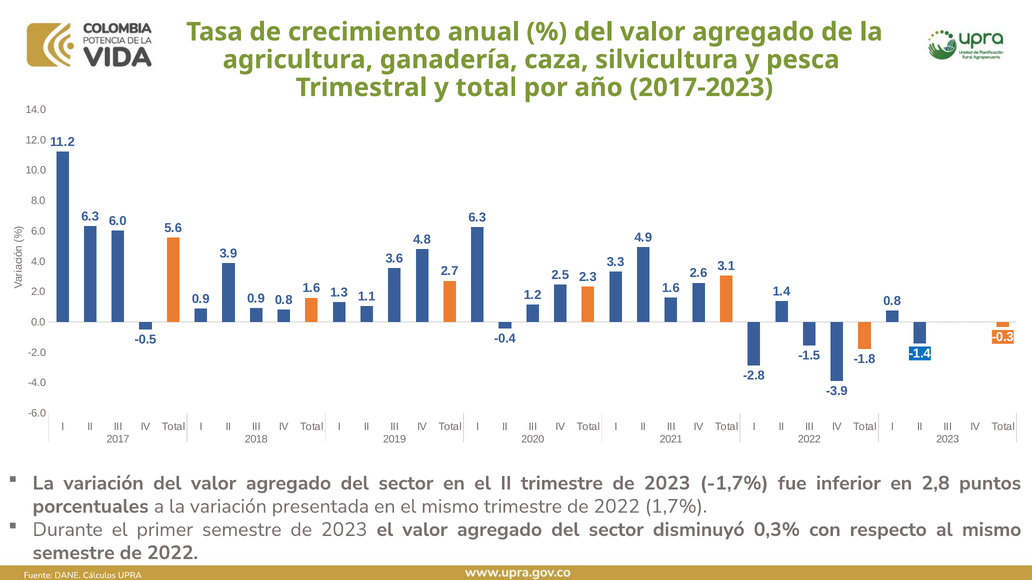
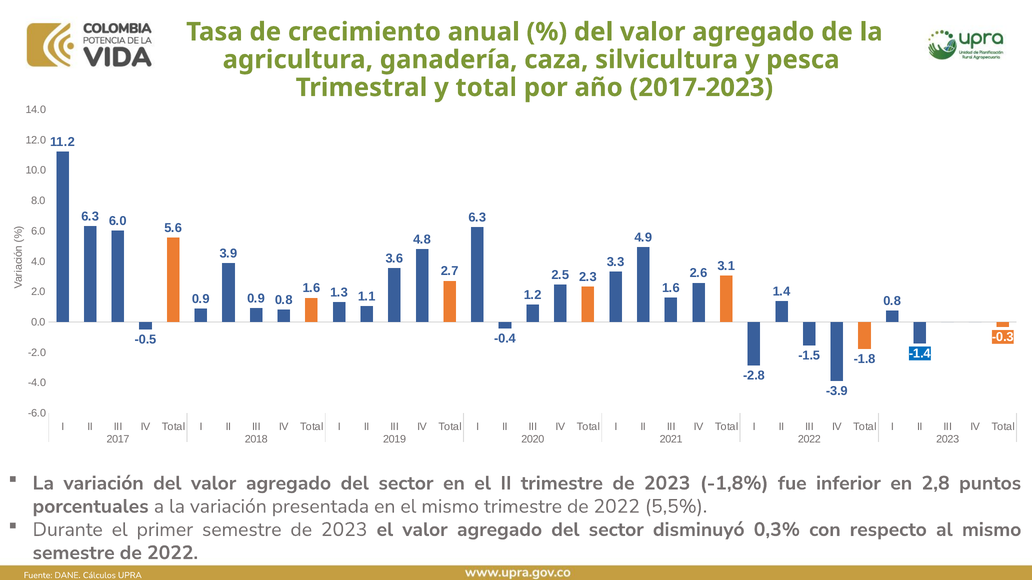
-1,7%: -1,7% -> -1,8% (734, 484)
1,7%: 1,7% -> 5,5% (676, 507)
